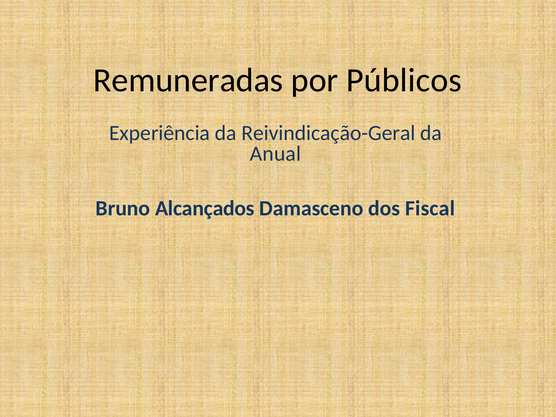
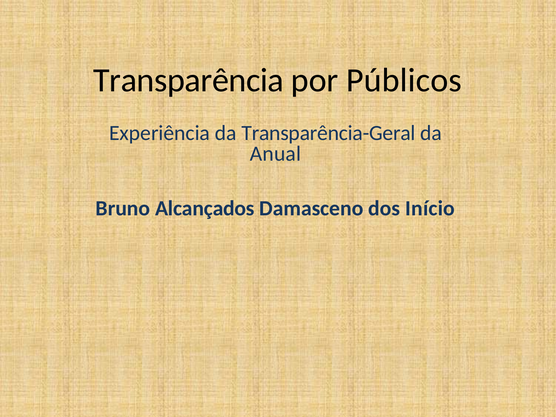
Remuneradas: Remuneradas -> Transparência (188, 80)
Reivindicação-Geral: Reivindicação-Geral -> Transparência-Geral (328, 133)
Fiscal: Fiscal -> Início (430, 208)
